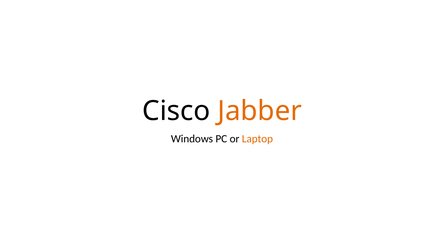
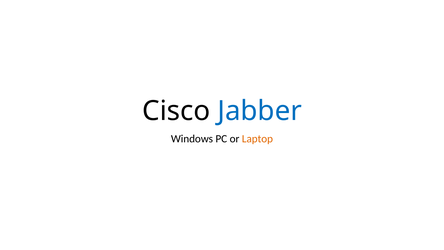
Jabber colour: orange -> blue (260, 111)
